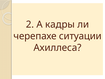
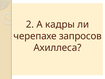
ситуации: ситуации -> запросов (80, 36)
